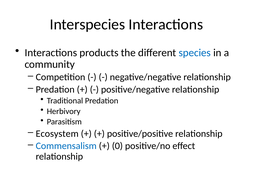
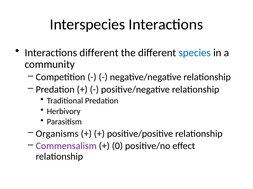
Interactions products: products -> different (99, 53)
Ecosystem: Ecosystem -> Organisms (57, 134)
Commensalism colour: blue -> purple (66, 147)
